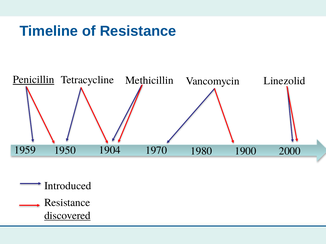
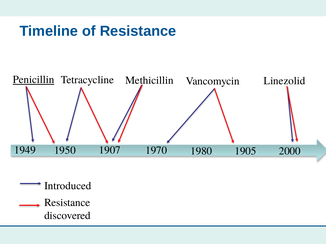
1959: 1959 -> 1949 (25, 150)
1904: 1904 -> 1907 (110, 150)
1900: 1900 -> 1905 (245, 151)
discovered underline: present -> none (67, 216)
